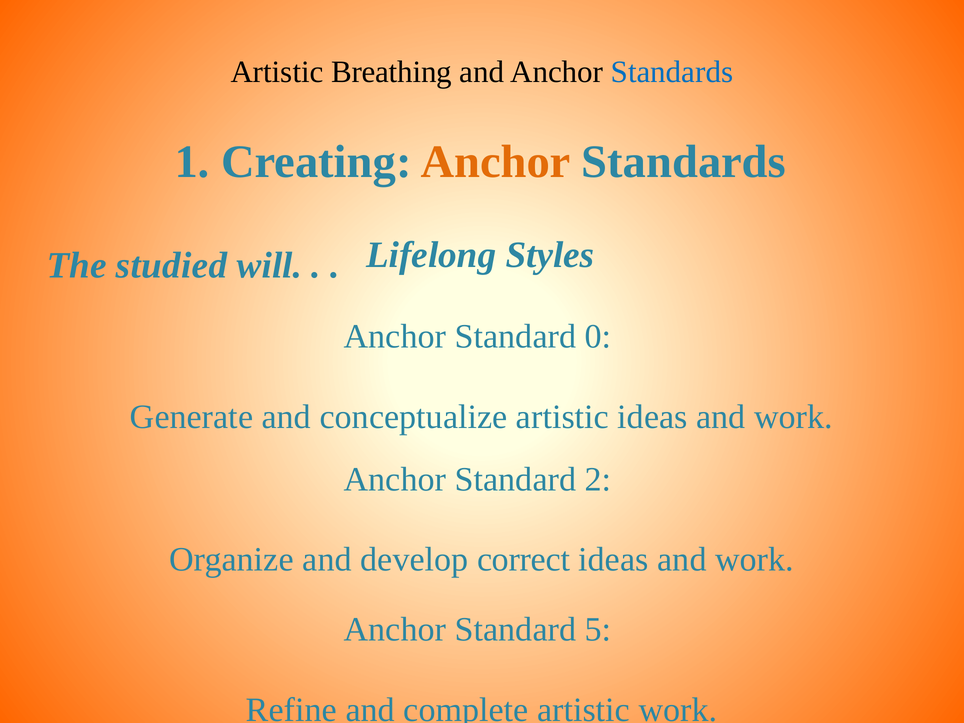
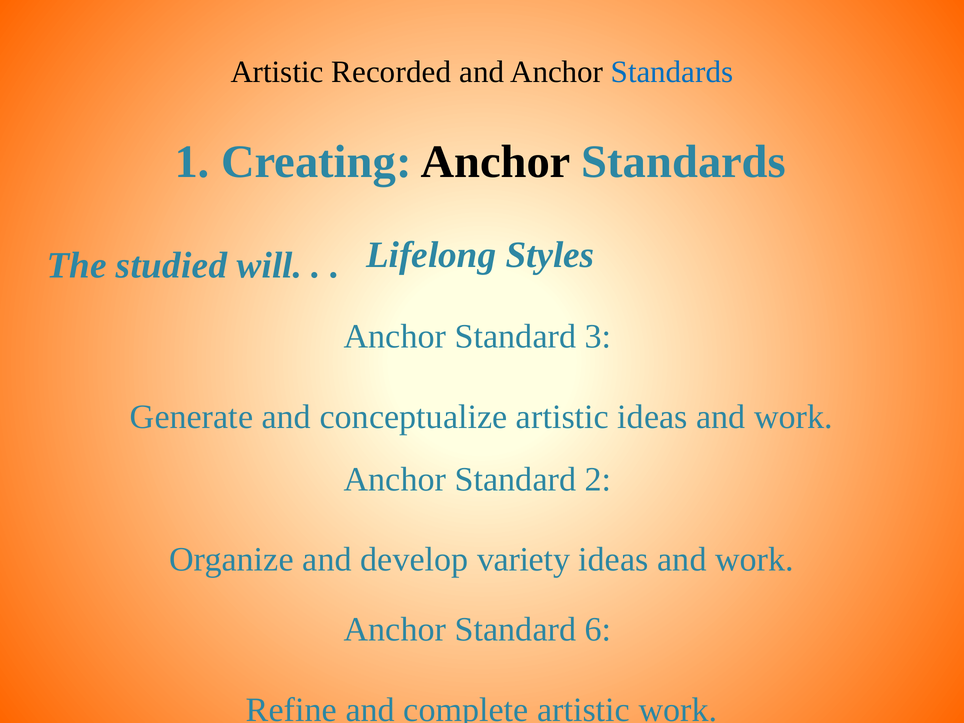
Breathing: Breathing -> Recorded (391, 72)
Anchor colour: orange -> black (496, 162)
0: 0 -> 3 (598, 337)
correct: correct -> variety (524, 560)
5: 5 -> 6 (598, 629)
